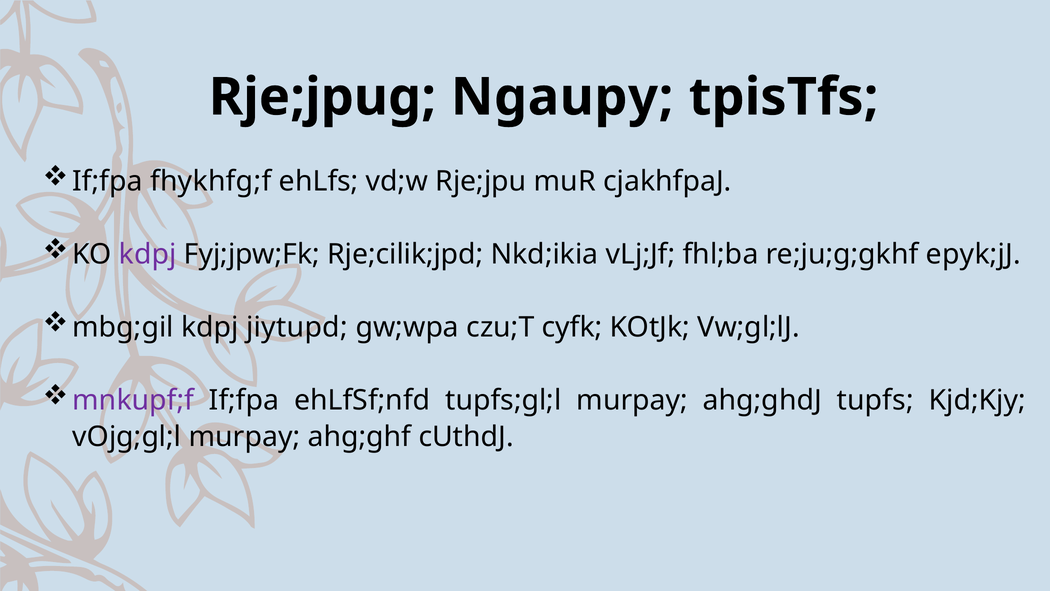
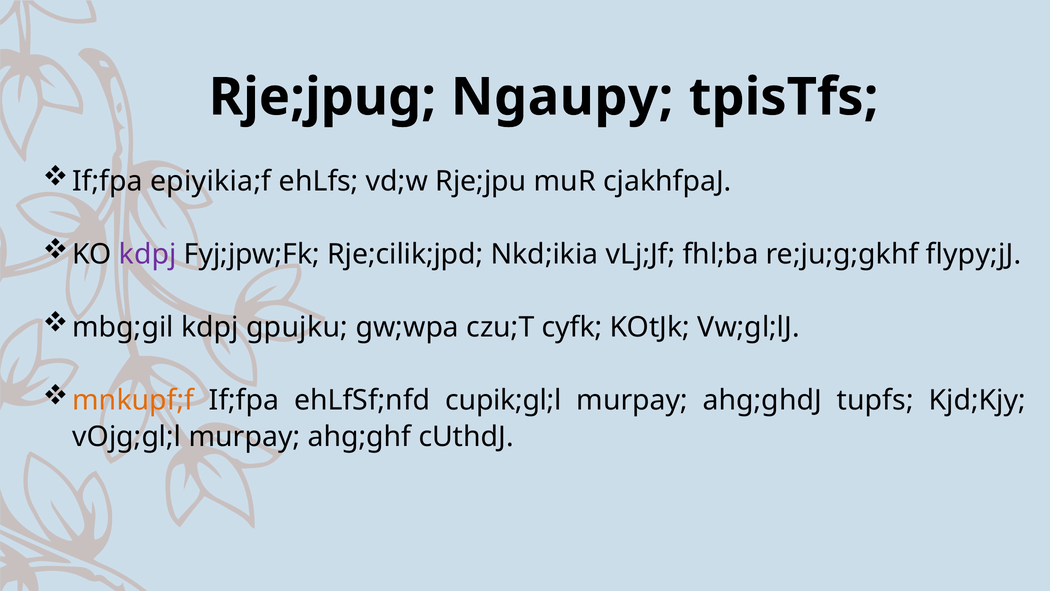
fhykhfg;f: fhykhfg;f -> epiyikia;f (211, 181)
epyk;jJ: epyk;jJ -> flypy;jJ (973, 254)
jiytupd: jiytupd -> gpujku (297, 327)
mnkupf;f colour: purple -> orange (133, 400)
tupfs;gl;l: tupfs;gl;l -> cupik;gl;l (503, 400)
